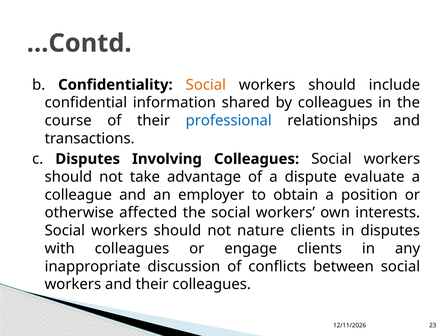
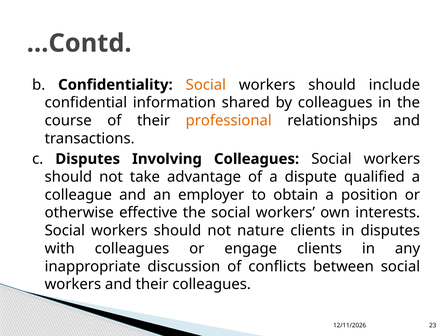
professional colour: blue -> orange (229, 120)
evaluate: evaluate -> qualified (374, 176)
affected: affected -> effective (148, 212)
